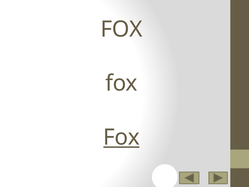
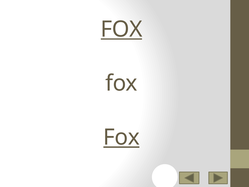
FOX underline: none -> present (121, 29)
